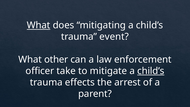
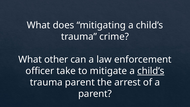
What underline: present -> none (39, 25)
event: event -> crime (114, 37)
trauma effects: effects -> parent (80, 82)
